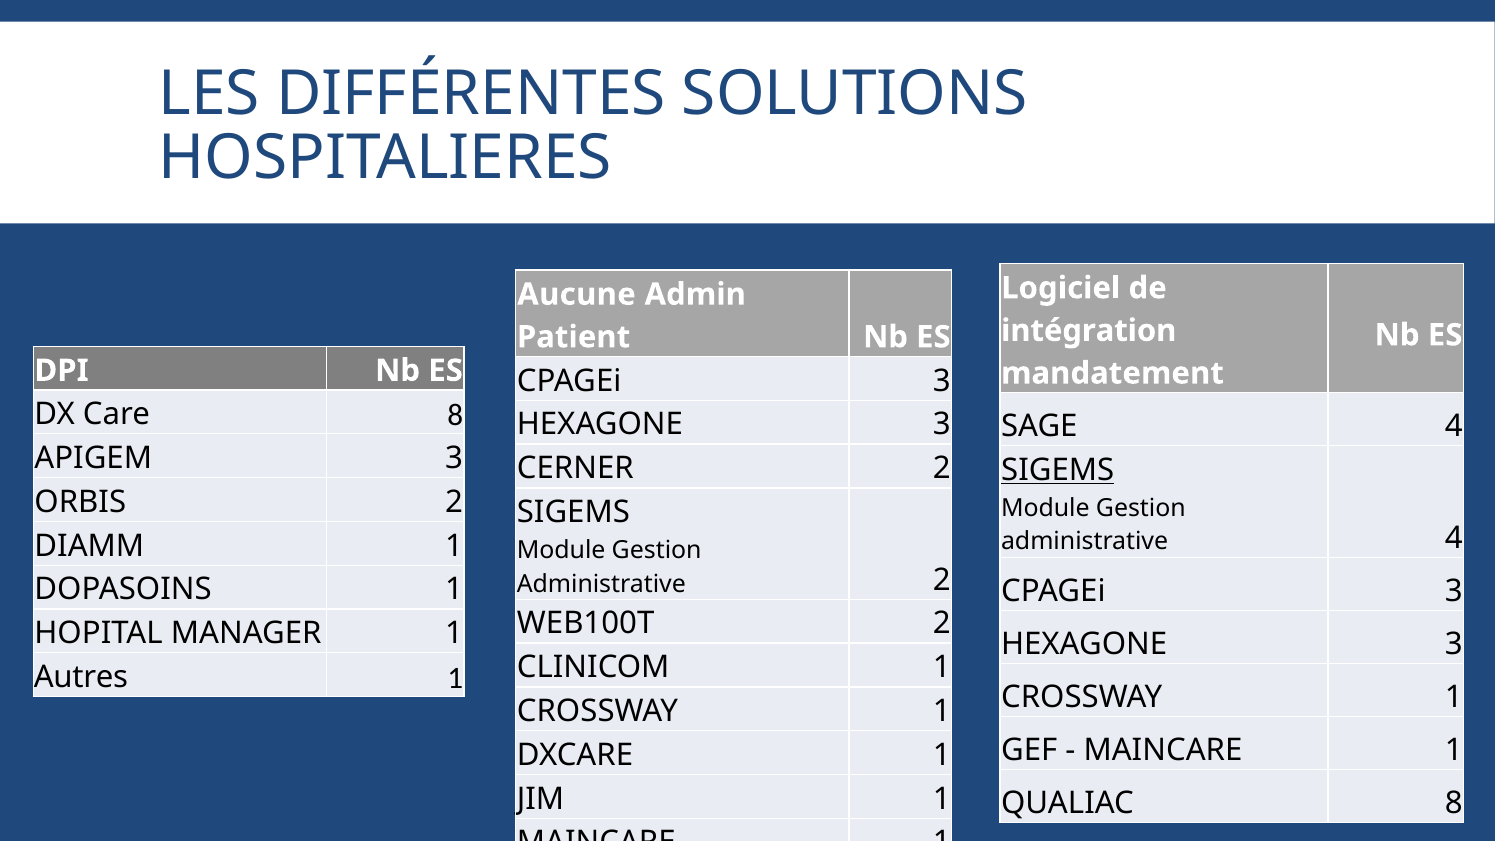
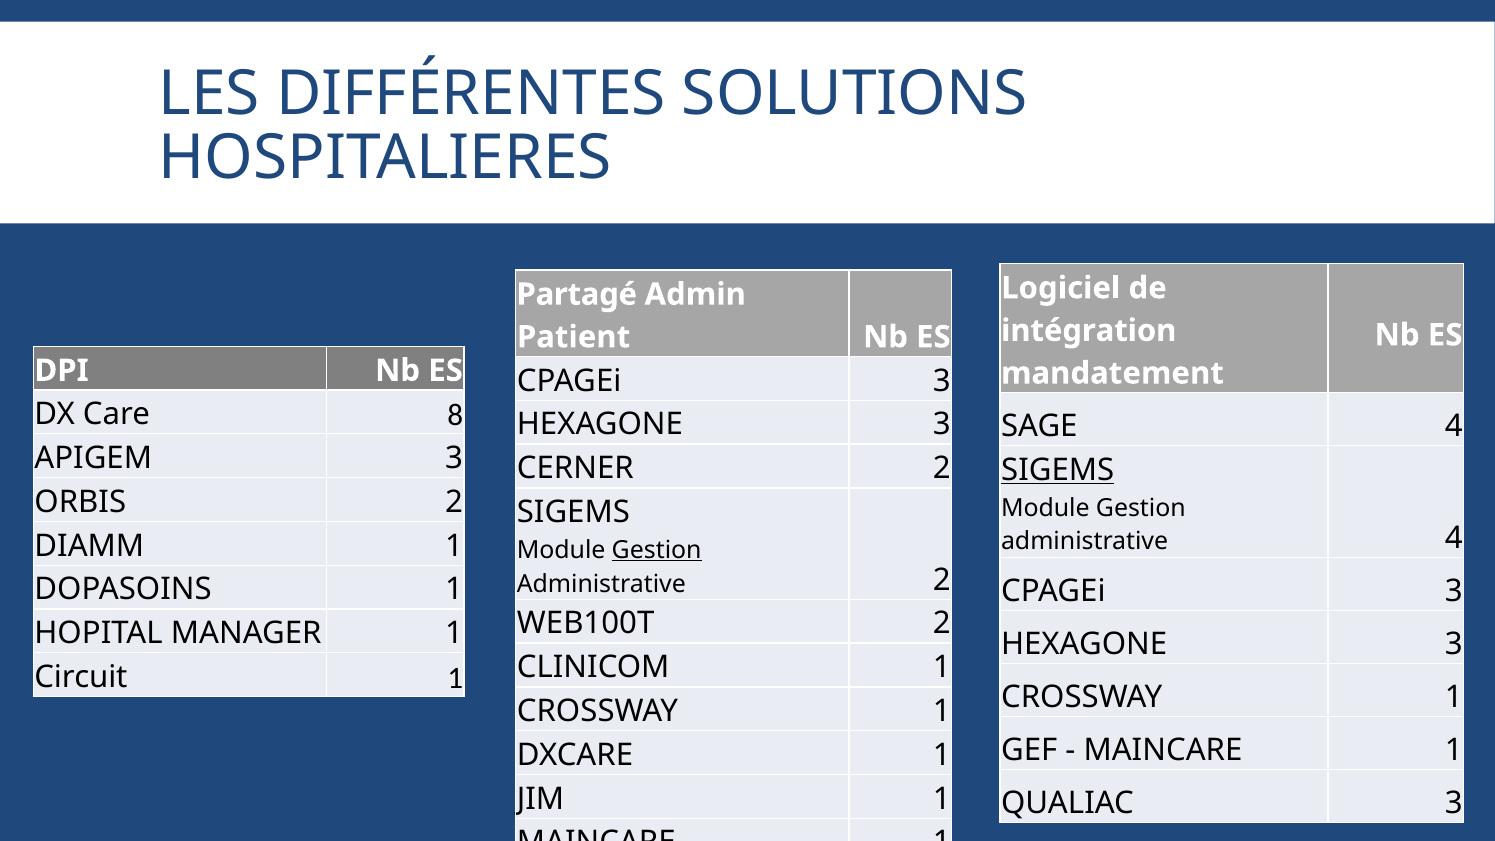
Aucune: Aucune -> Partagé (577, 294)
Gestion underline: none -> present (657, 550)
Autres: Autres -> Circuit (81, 677)
QUALIAC 8: 8 -> 3 (1454, 803)
